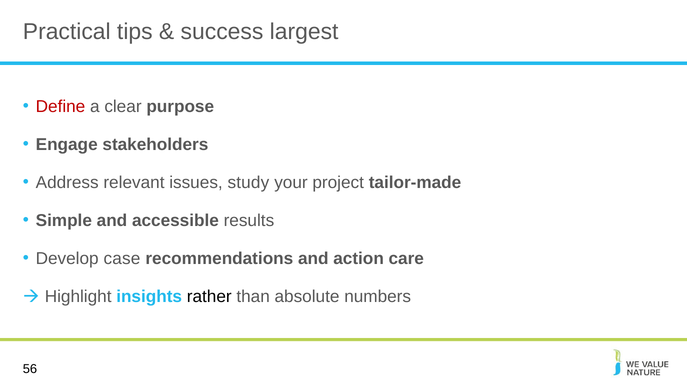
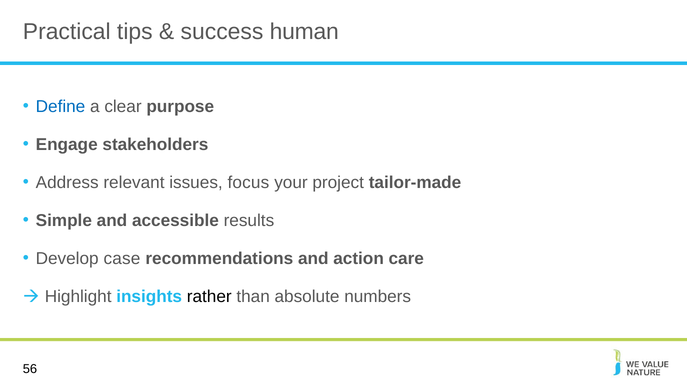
largest: largest -> human (304, 32)
Define colour: red -> blue (60, 107)
study: study -> focus (248, 183)
